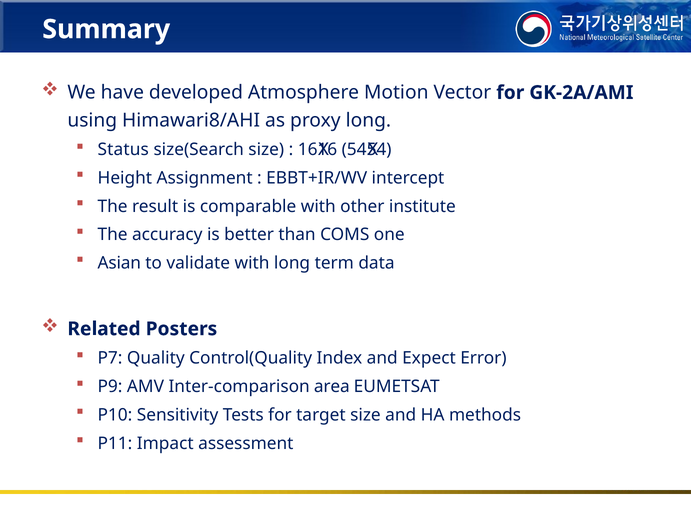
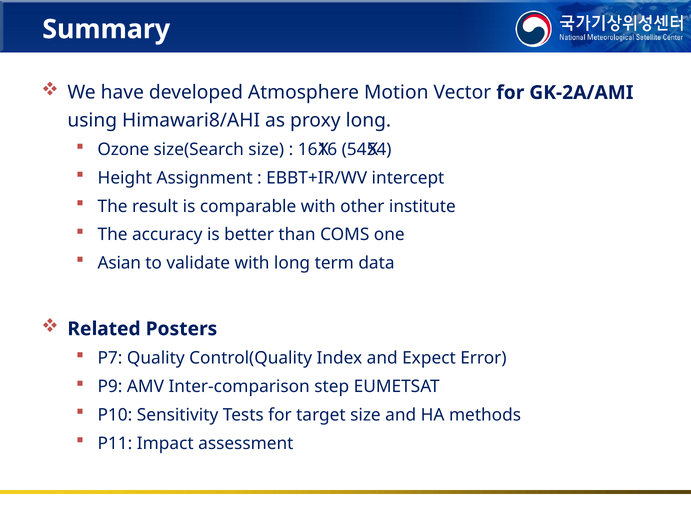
Status: Status -> Ozone (123, 149)
area: area -> step (332, 386)
